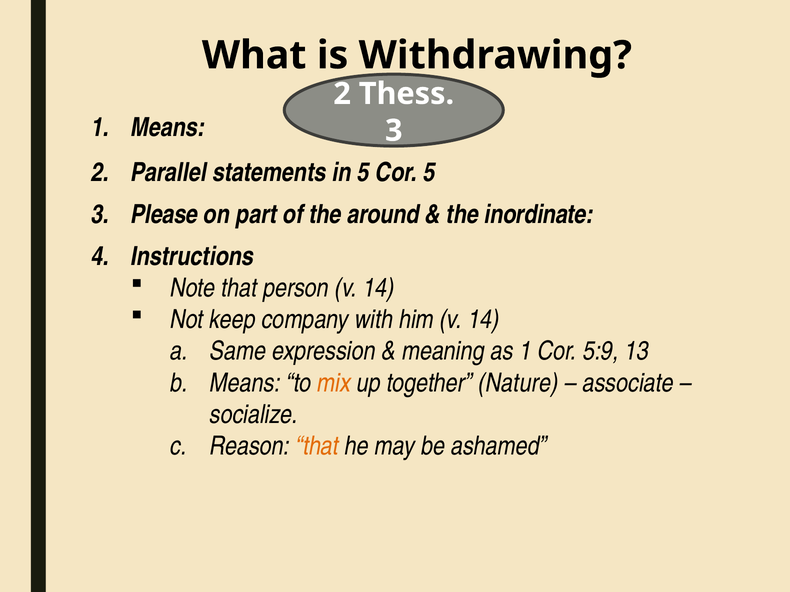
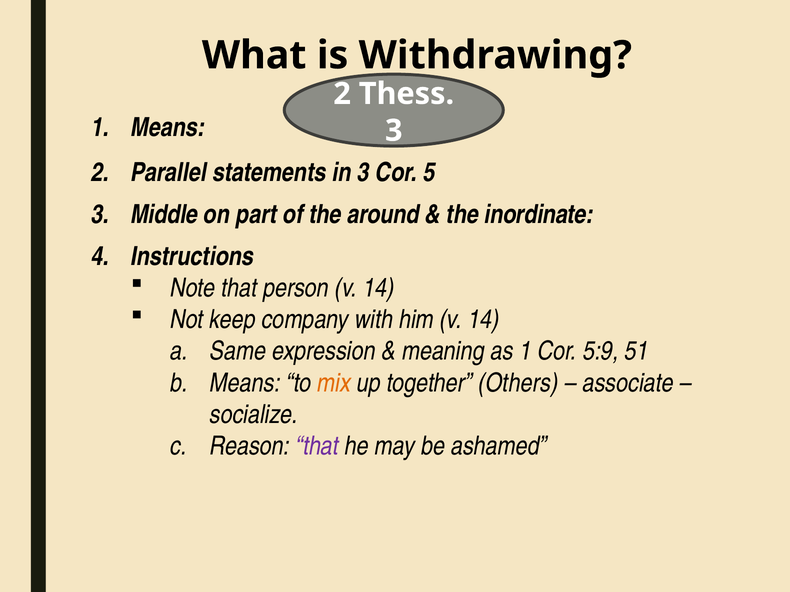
in 5: 5 -> 3 (363, 173)
Please: Please -> Middle (164, 215)
13: 13 -> 51 (637, 352)
Nature: Nature -> Others (518, 383)
that colour: orange -> purple (317, 446)
